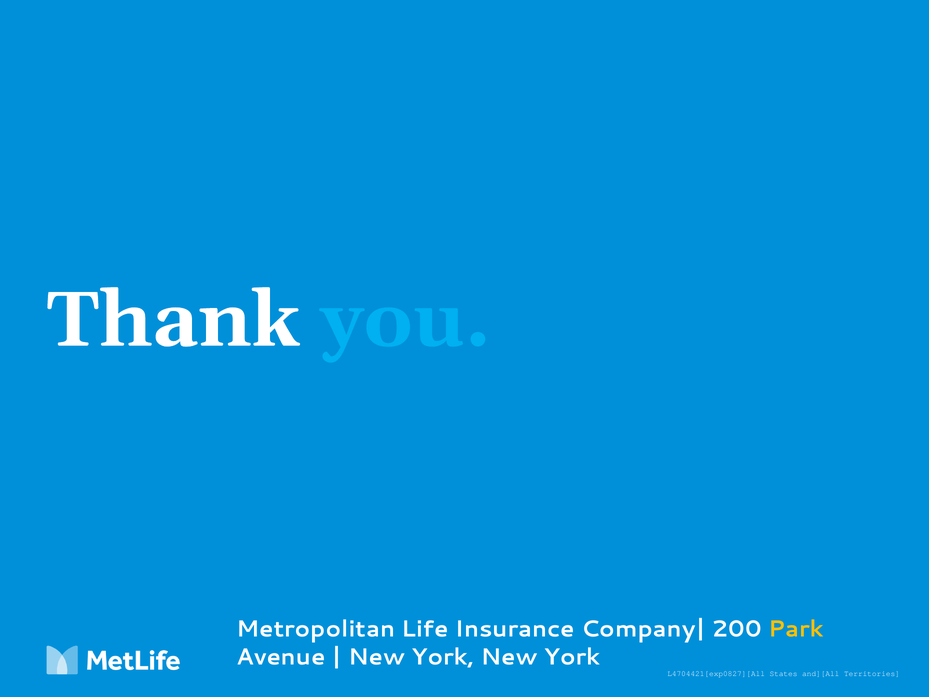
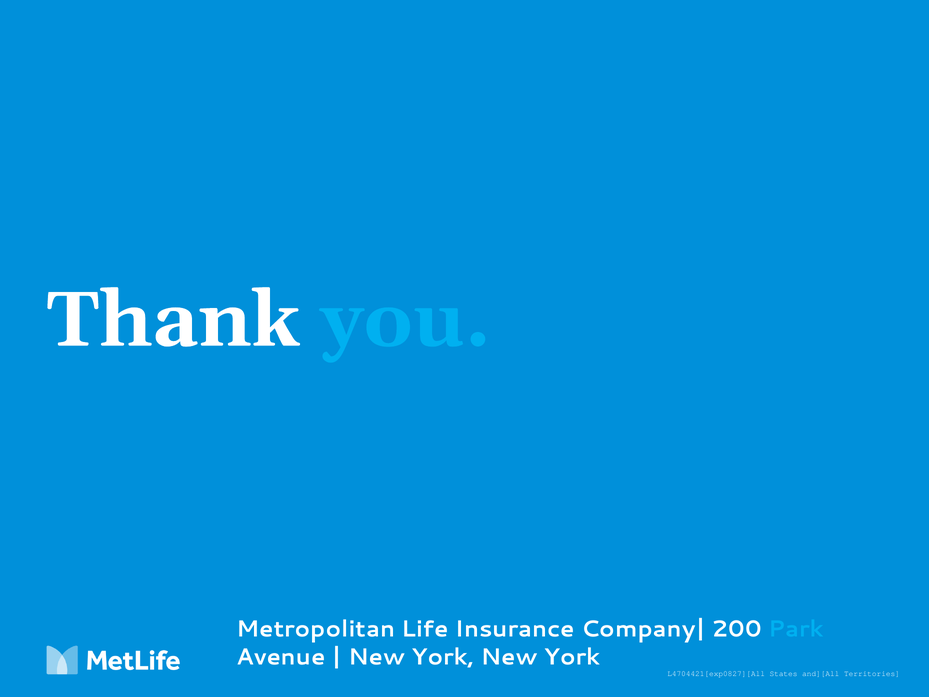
Park colour: yellow -> light blue (796, 629)
